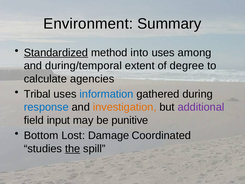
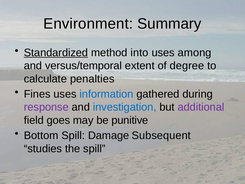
during/temporal: during/temporal -> versus/temporal (84, 66)
agencies: agencies -> penalties (92, 79)
Tribal: Tribal -> Fines (37, 94)
response colour: blue -> purple (46, 107)
investigation colour: orange -> blue (125, 107)
input: input -> goes (58, 120)
Bottom Lost: Lost -> Spill (73, 135)
Coordinated: Coordinated -> Subsequent (161, 135)
the underline: present -> none (73, 148)
